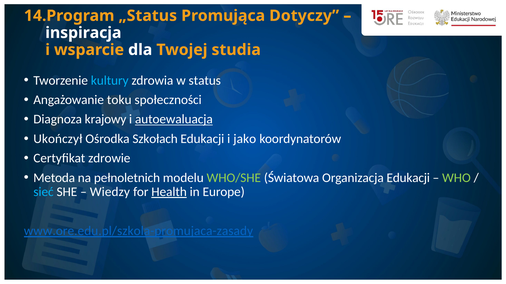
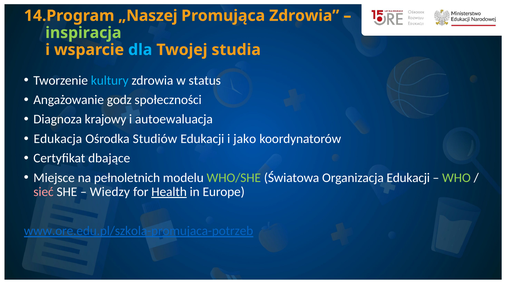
„Status: „Status -> „Naszej (148, 16)
Promująca Dotyczy: Dotyczy -> Zdrowia (304, 16)
inspiracja colour: white -> light green (83, 33)
dla colour: white -> light blue (140, 50)
toku: toku -> godz (119, 100)
autoewaluacja underline: present -> none (174, 120)
Ukończył: Ukończył -> Edukacja (58, 139)
Szkołach: Szkołach -> Studiów (155, 139)
zdrowie: zdrowie -> dbające (109, 159)
Metoda: Metoda -> Miejsce (54, 178)
sieć colour: light blue -> pink (44, 192)
www.ore.edu.pl/szkola-promujaca-zasady: www.ore.edu.pl/szkola-promujaca-zasady -> www.ore.edu.pl/szkola-promujaca-potrzeb (139, 231)
